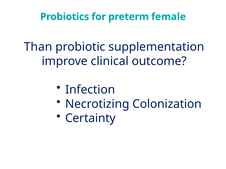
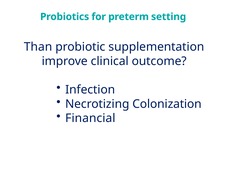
female: female -> setting (169, 17)
Certainty: Certainty -> Financial (90, 119)
